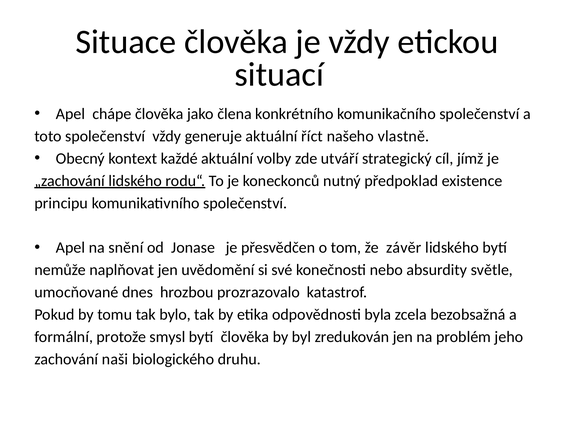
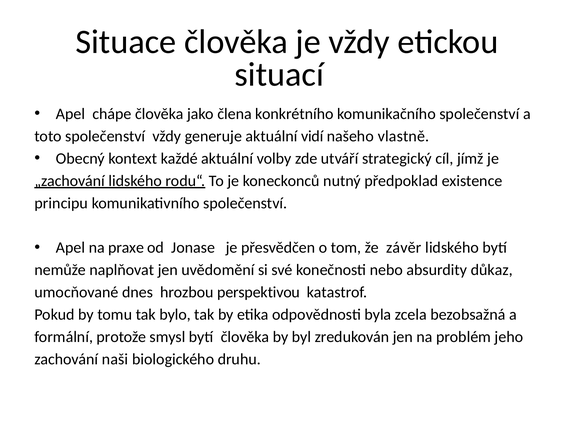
říct: říct -> vidí (312, 136)
snění: snění -> praxe (126, 248)
světle: světle -> důkaz (492, 270)
prozrazovalo: prozrazovalo -> perspektivou (259, 293)
